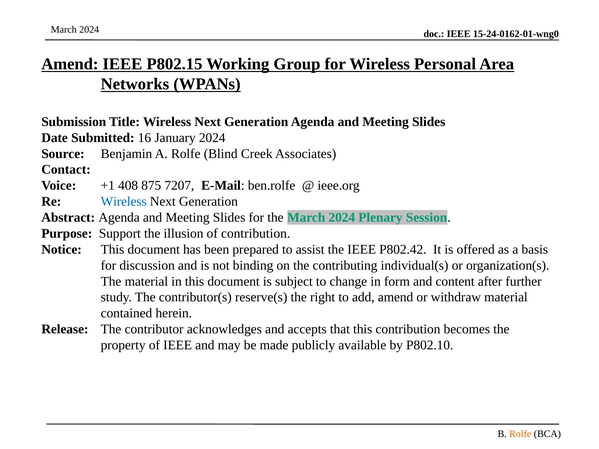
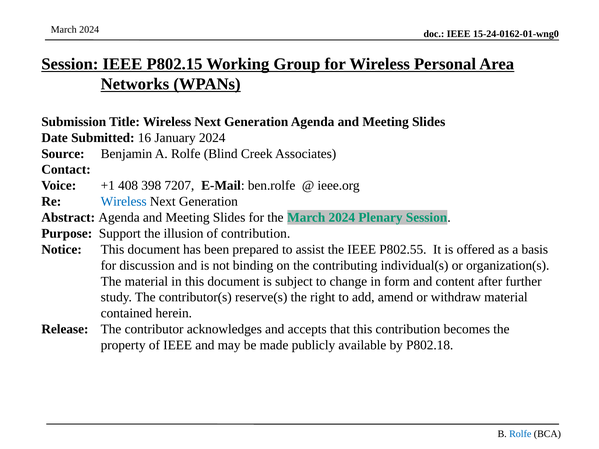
Amend: Amend -> Session (70, 64)
875: 875 -> 398 (151, 186)
P802.42: P802.42 -> P802.55 (403, 250)
P802.10: P802.10 -> P802.18 (430, 345)
Rolfe colour: orange -> blue (520, 434)
